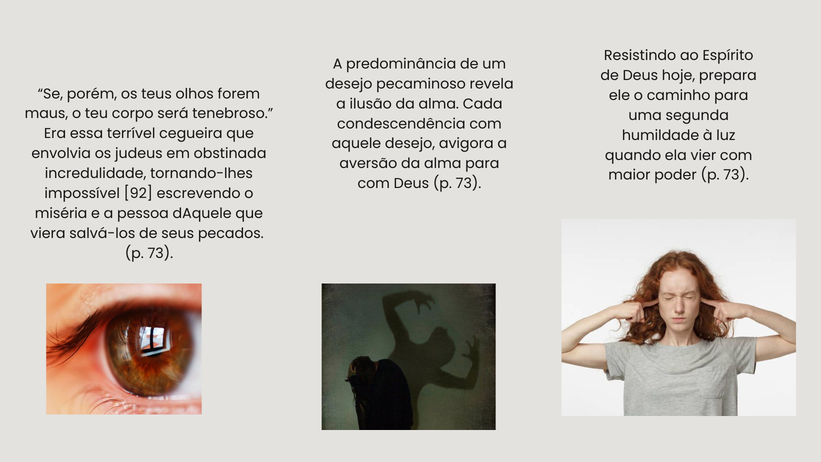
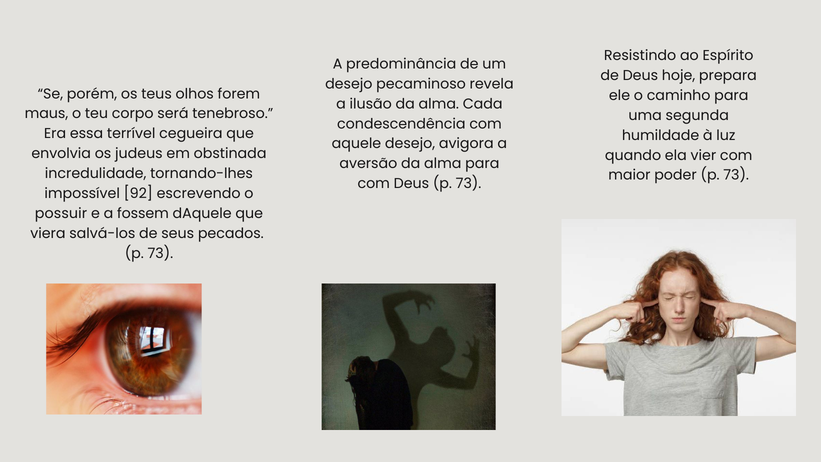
miséria: miséria -> possuir (61, 213)
pessoa: pessoa -> fossem (143, 213)
